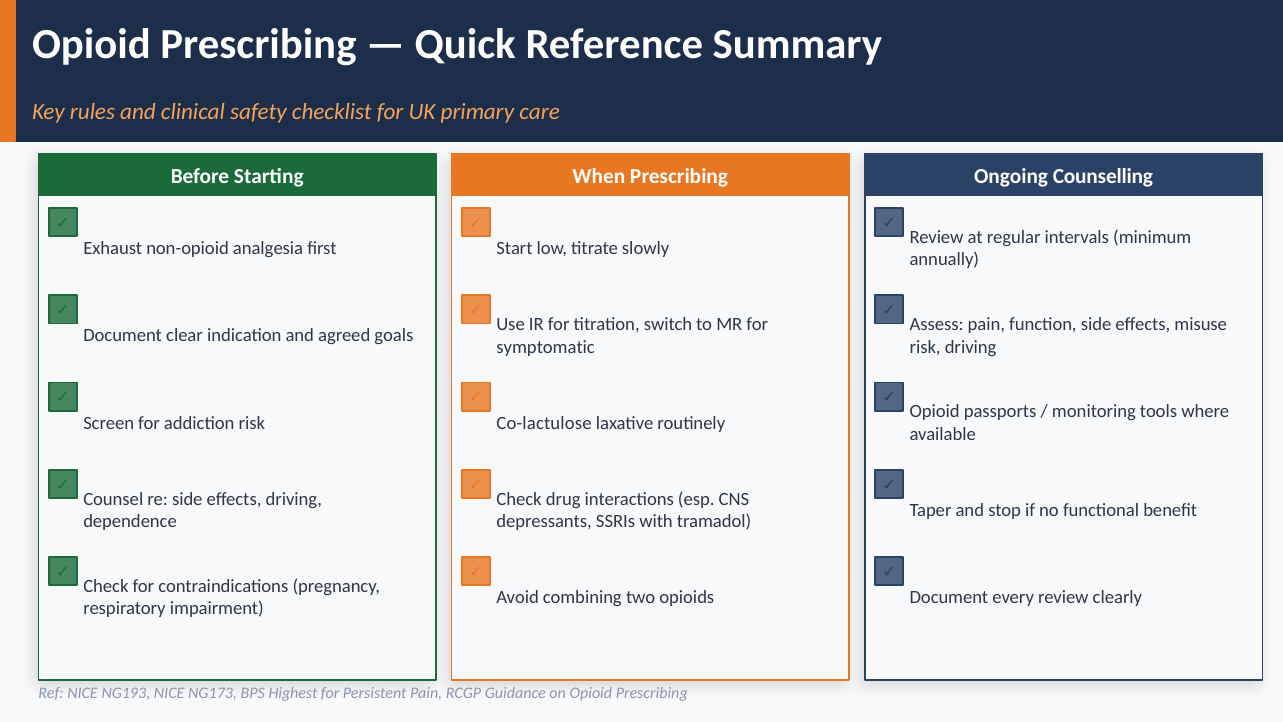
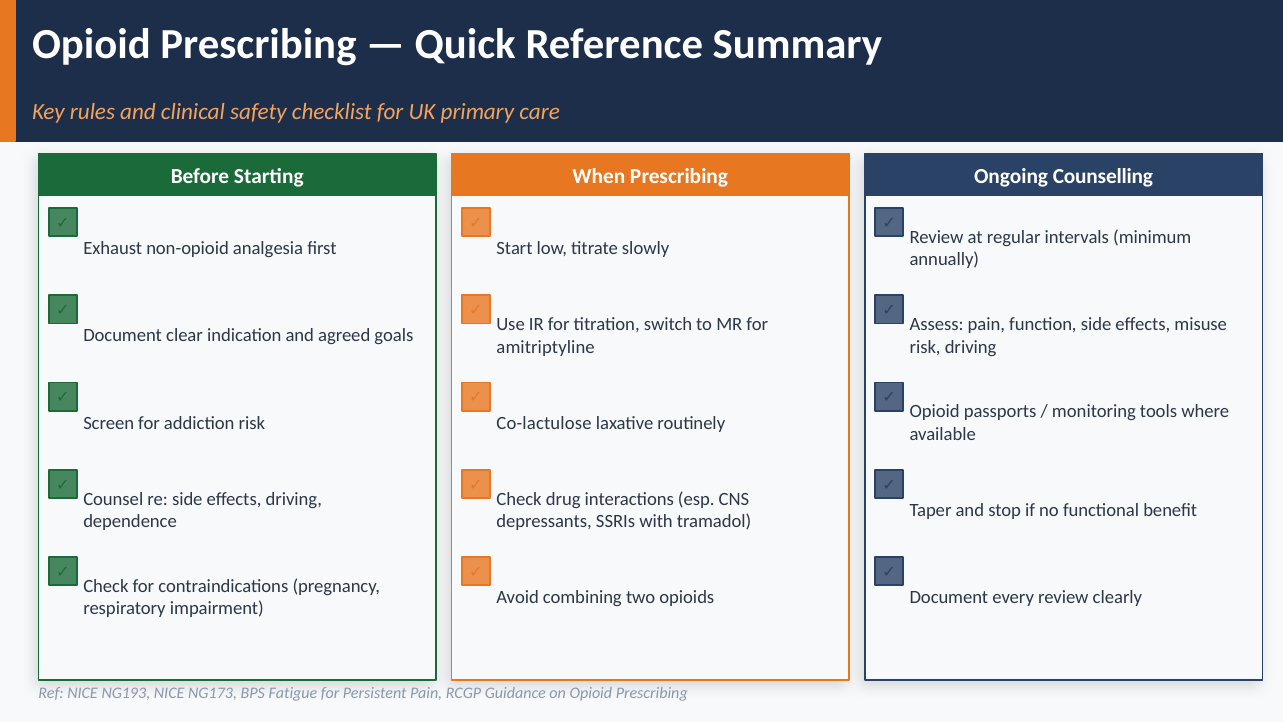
symptomatic: symptomatic -> amitriptyline (546, 347)
Highest: Highest -> Fatigue (293, 693)
